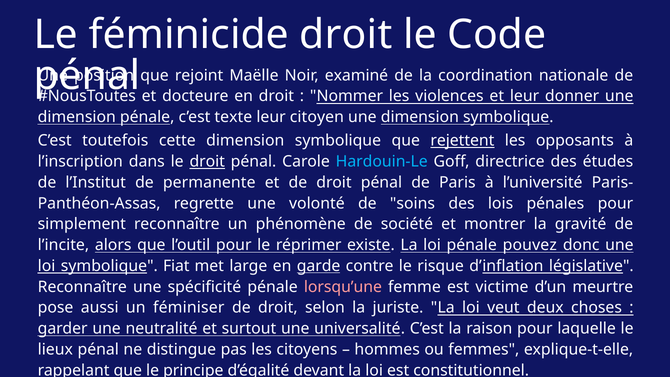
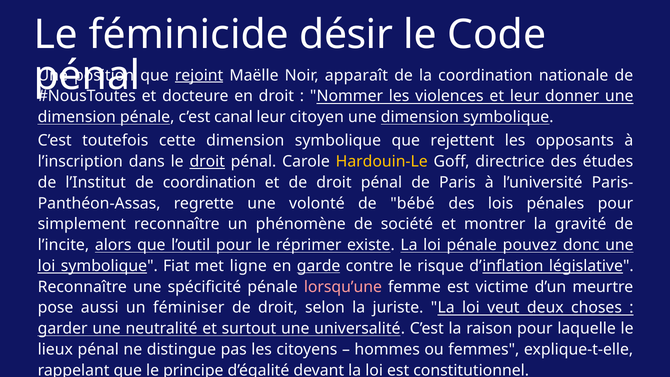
féminicide droit: droit -> désir (346, 35)
rejoint underline: none -> present (199, 75)
examiné: examiné -> apparaît (356, 75)
texte: texte -> canal (233, 117)
rejettent underline: present -> none (462, 141)
Hardouin-Le colour: light blue -> yellow (382, 162)
de permanente: permanente -> coordination (209, 182)
soins: soins -> bébé (412, 203)
large: large -> ligne (248, 266)
